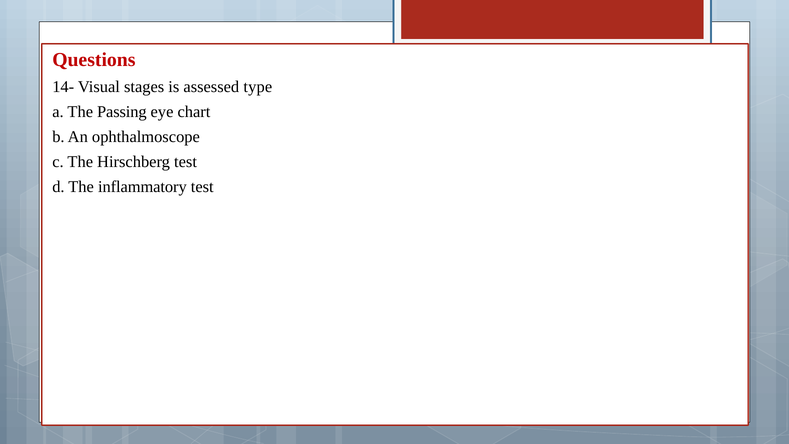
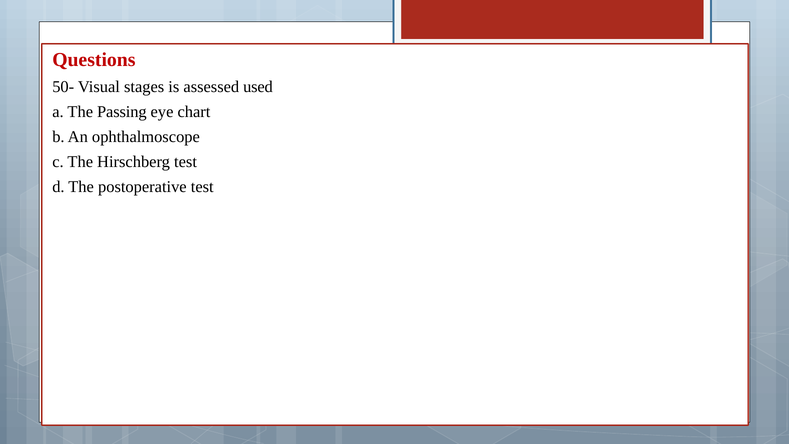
14-: 14- -> 50- (63, 87)
type: type -> used (258, 87)
inflammatory: inflammatory -> postoperative (142, 187)
